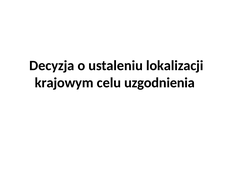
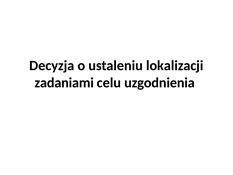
krajowym: krajowym -> zadaniami (64, 83)
